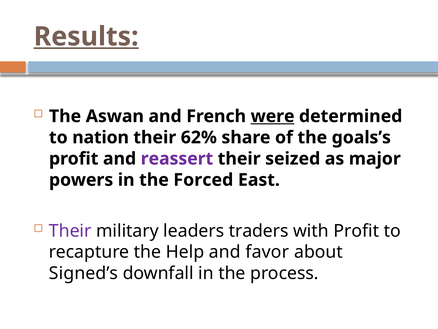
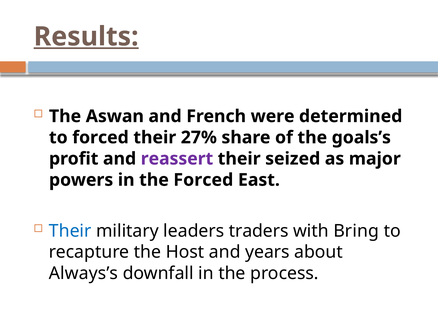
were underline: present -> none (273, 116)
to nation: nation -> forced (101, 137)
62%: 62% -> 27% (199, 137)
Their colour: purple -> blue (70, 231)
with Profit: Profit -> Bring (356, 231)
Help: Help -> Host (185, 252)
favor: favor -> years (267, 252)
Signed’s: Signed’s -> Always’s (84, 273)
